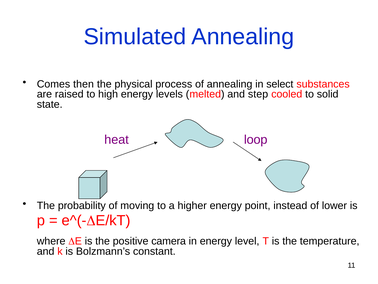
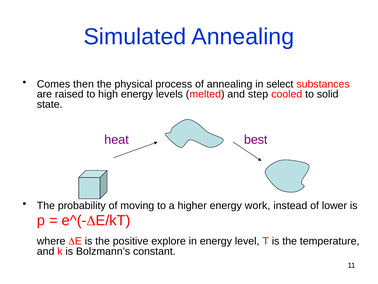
loop: loop -> best (256, 139)
point: point -> work (258, 205)
camera: camera -> explore (169, 241)
